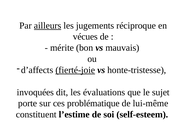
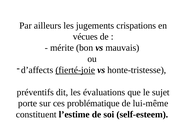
ailleurs underline: present -> none (48, 25)
réciproque: réciproque -> crispations (136, 25)
invoquées: invoquées -> préventifs (35, 92)
